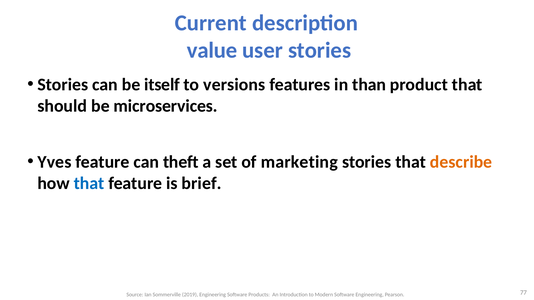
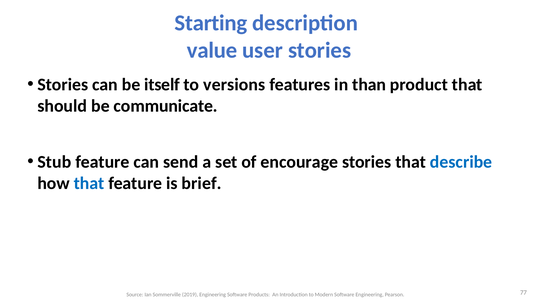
Current: Current -> Starting (211, 23)
microservices: microservices -> communicate (166, 106)
Yves: Yves -> Stub (54, 162)
theft: theft -> send (181, 162)
marketing: marketing -> encourage (299, 162)
describe colour: orange -> blue (461, 162)
